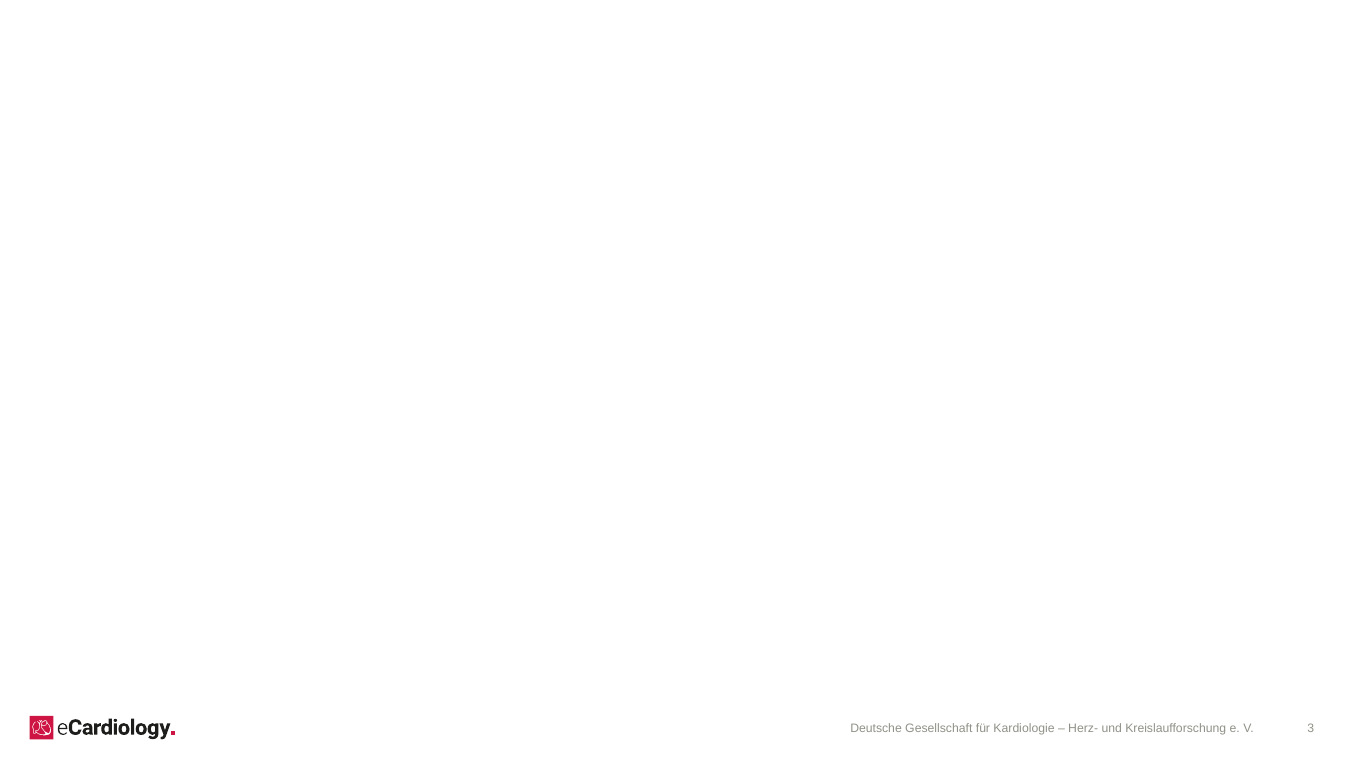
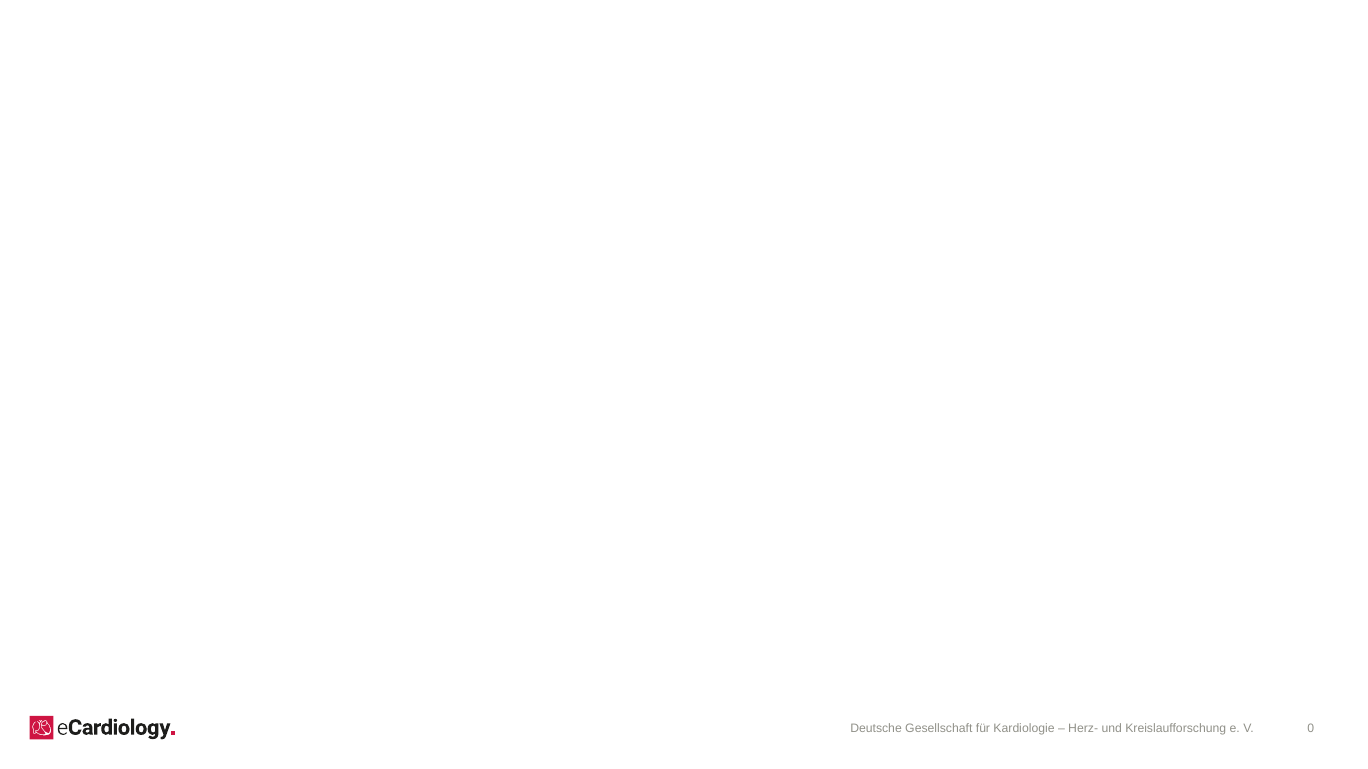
3: 3 -> 0 (1311, 729)
